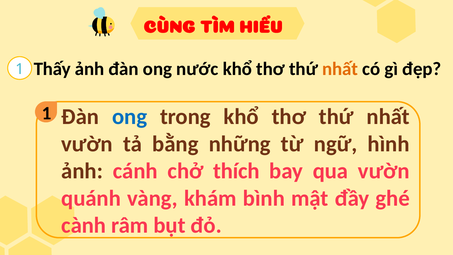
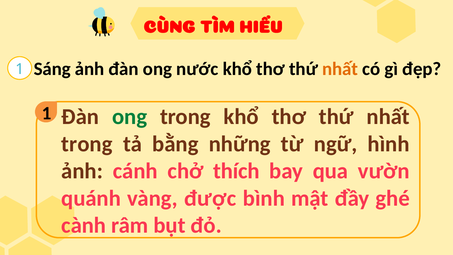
Thấy: Thấy -> Sáng (52, 69)
ong colour: blue -> green (130, 117)
vườn: vườn -> trong (87, 144)
khám: khám -> được (210, 198)
